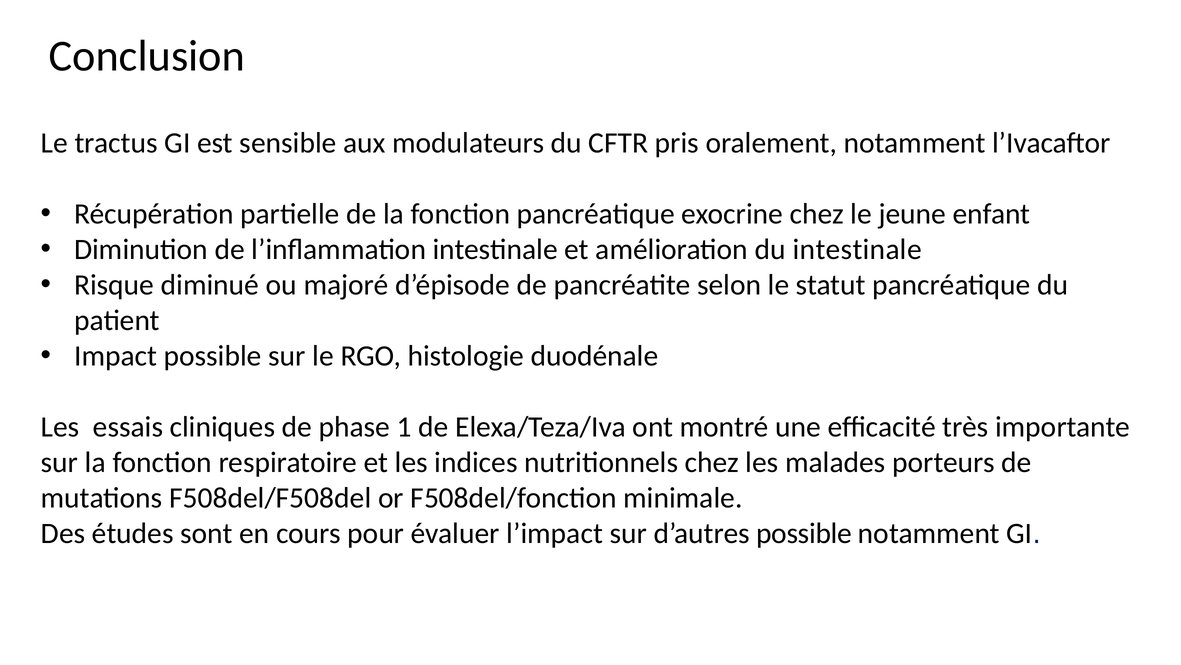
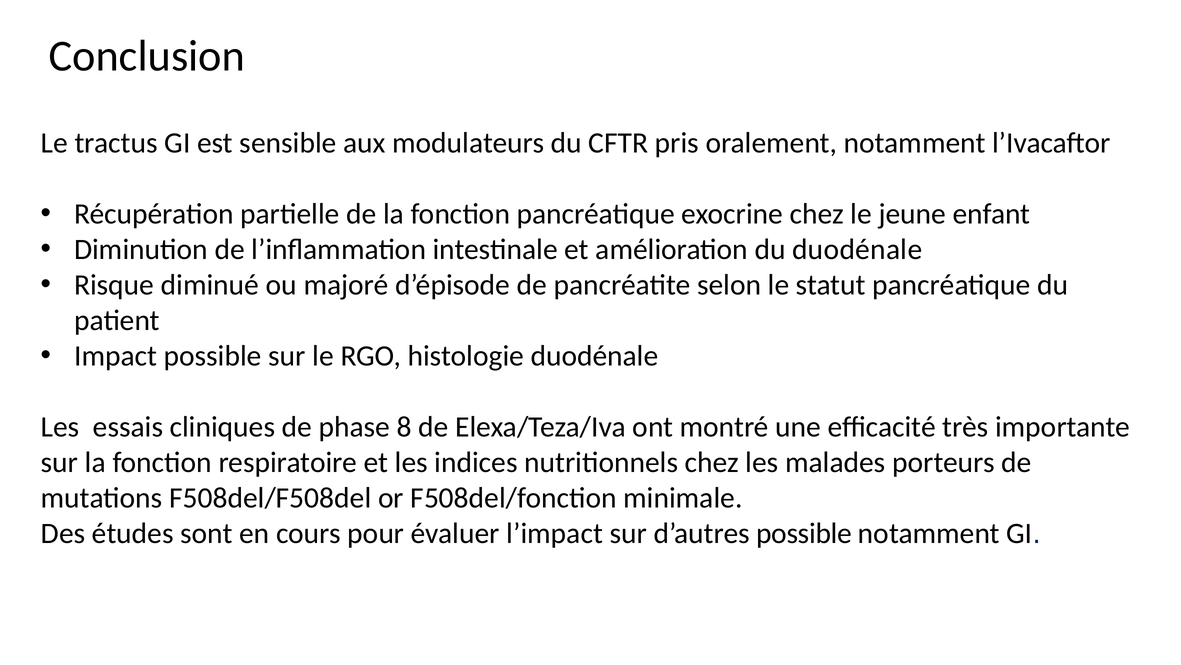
du intestinale: intestinale -> duodénale (857, 249)
1: 1 -> 8 (404, 426)
